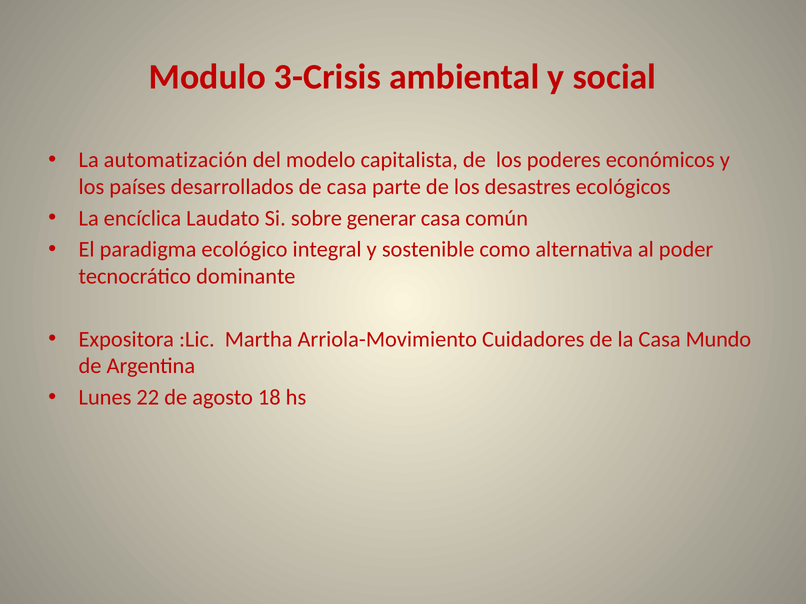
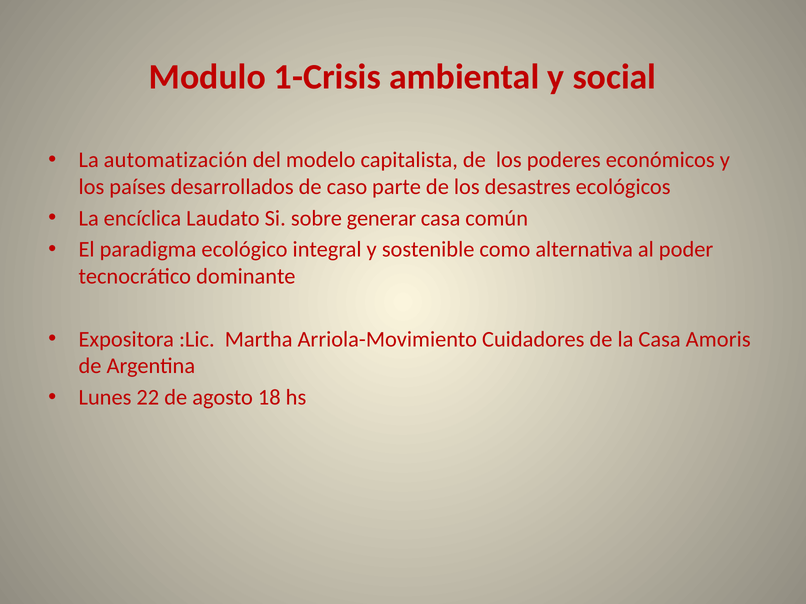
3-Crisis: 3-Crisis -> 1-Crisis (327, 77)
de casa: casa -> caso (347, 187)
Mundo: Mundo -> Amoris (718, 339)
